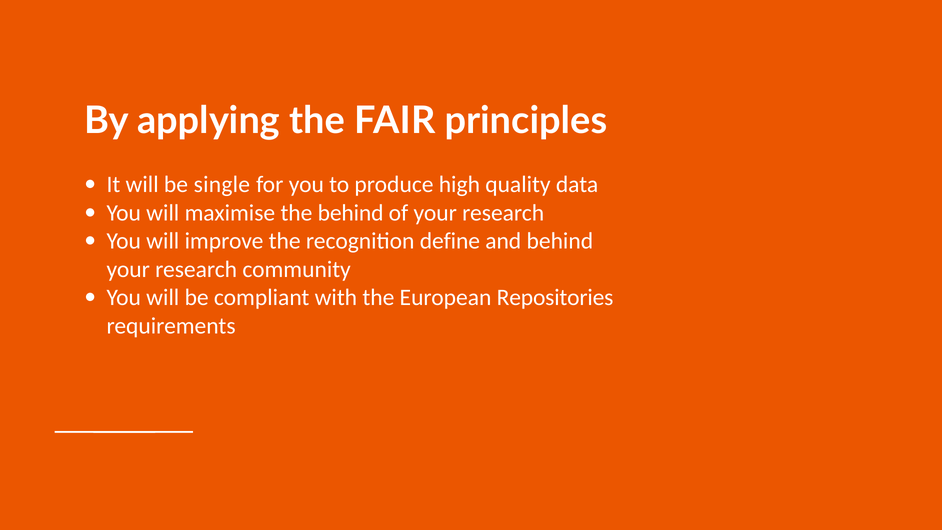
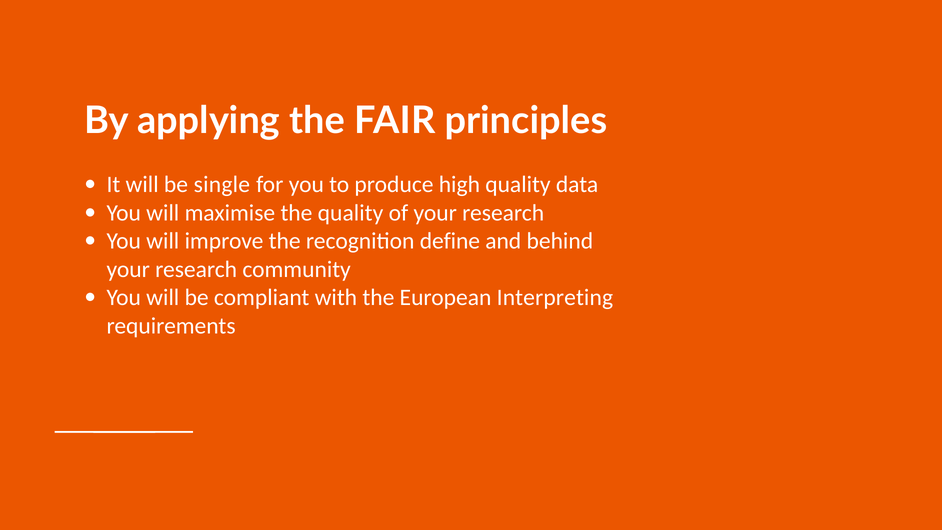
the behind: behind -> quality (350, 213)
Repositories: Repositories -> Interpreting (555, 298)
